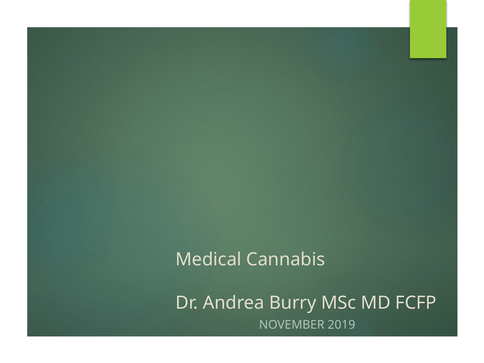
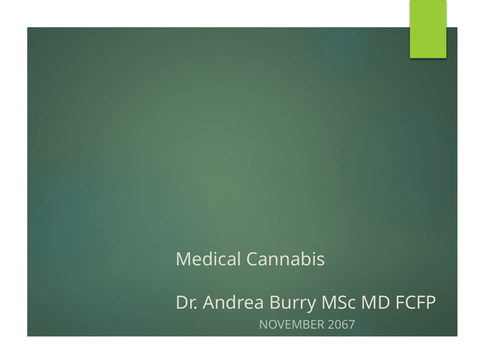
2019: 2019 -> 2067 (341, 325)
